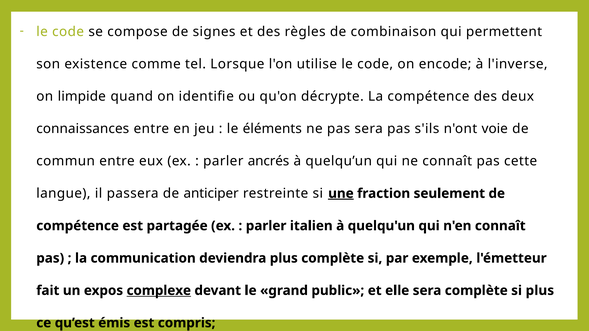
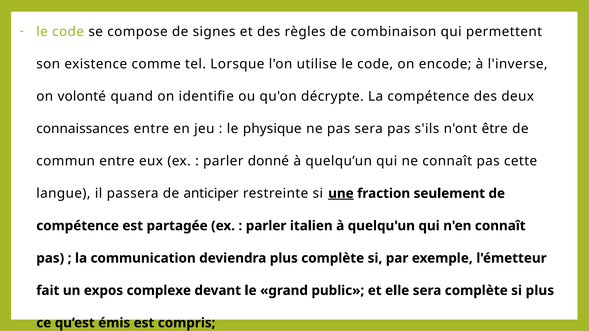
limpide: limpide -> volonté (82, 96)
éléments: éléments -> physique (272, 129)
voie: voie -> être (495, 129)
ancrés: ancrés -> donné (268, 161)
complexe underline: present -> none (159, 291)
